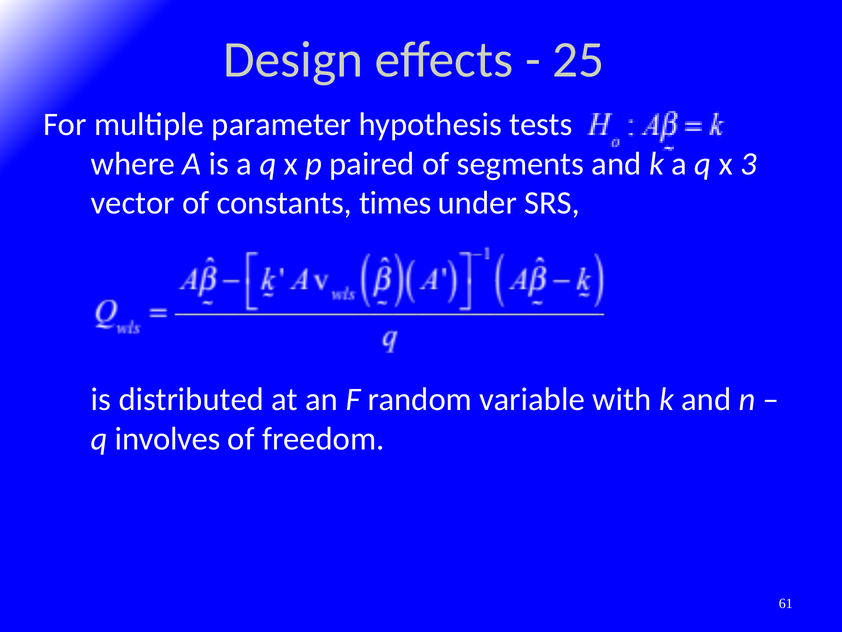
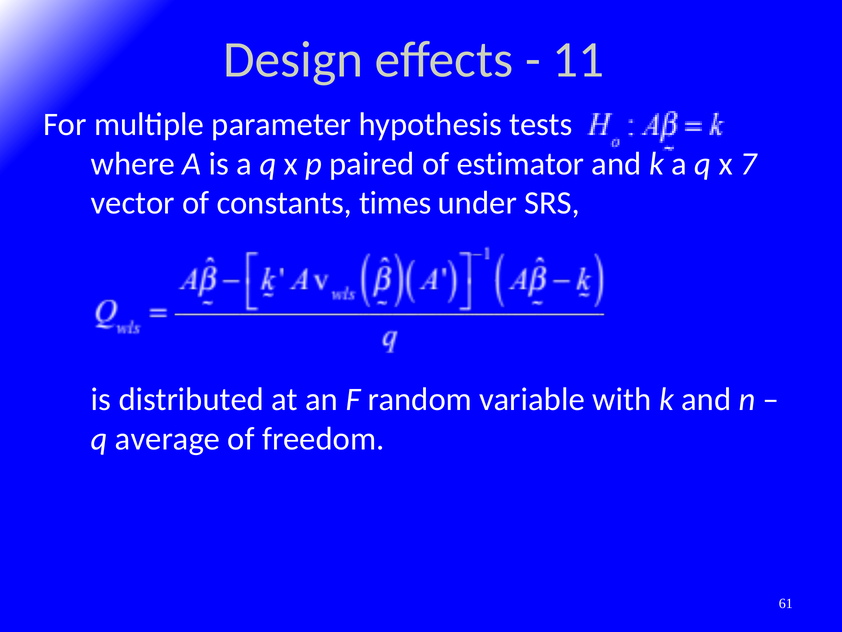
25: 25 -> 11 (578, 60)
segments: segments -> estimator (521, 164)
3: 3 -> 7 (748, 164)
involves: involves -> average (168, 439)
